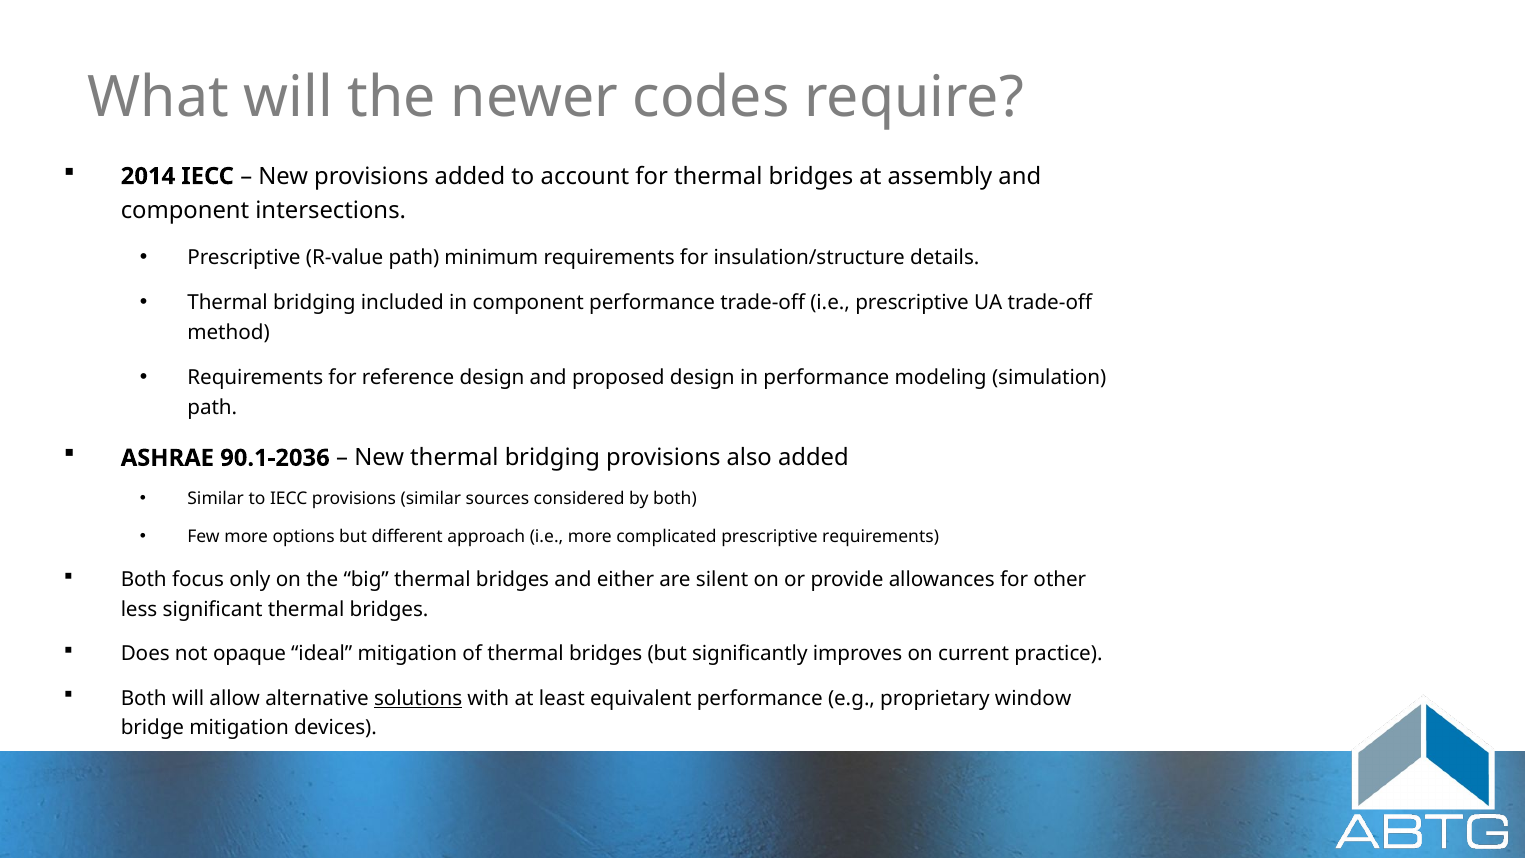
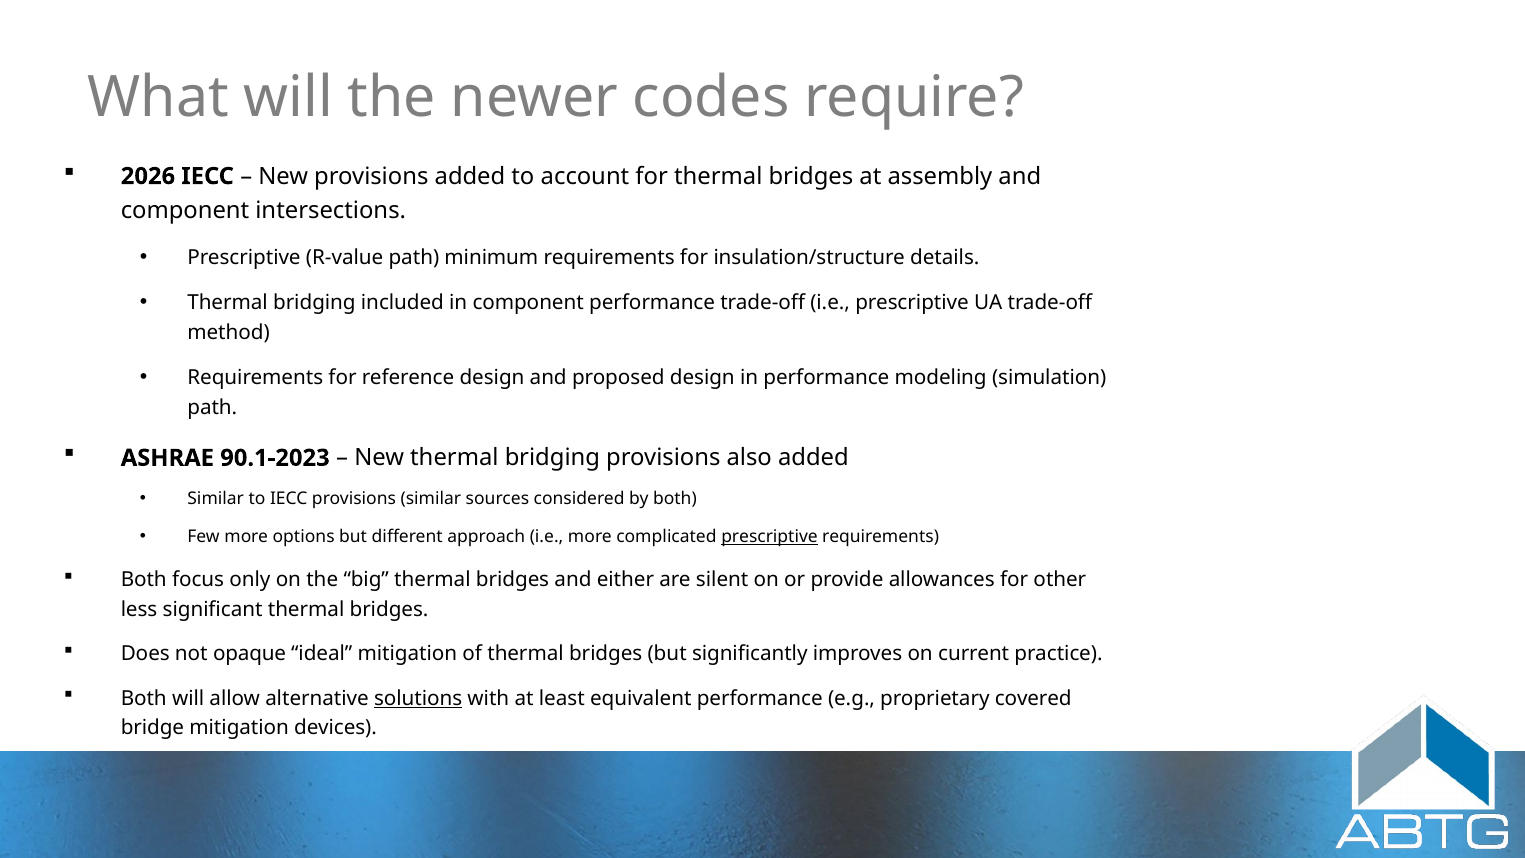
2014: 2014 -> 2026 (148, 176)
90.1-2036: 90.1-2036 -> 90.1-2023 (275, 458)
prescriptive underline: none -> present (770, 537)
window: window -> covered (1033, 698)
